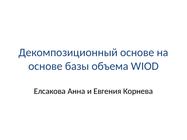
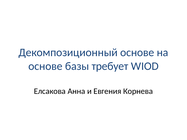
объема: объема -> требует (110, 66)
